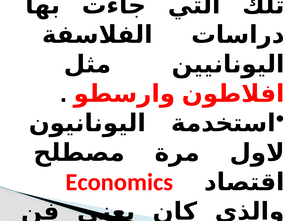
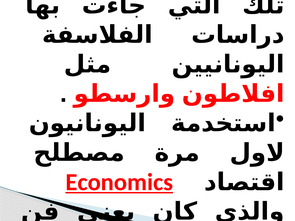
Economics underline: none -> present (119, 182)
